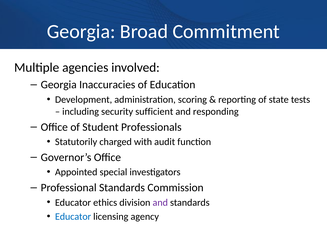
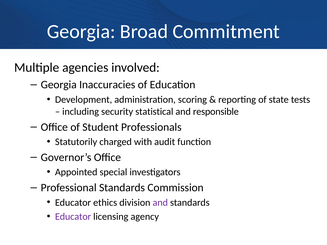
sufficient: sufficient -> statistical (154, 112)
responding: responding -> responsible (216, 112)
Educator colour: blue -> purple (73, 217)
